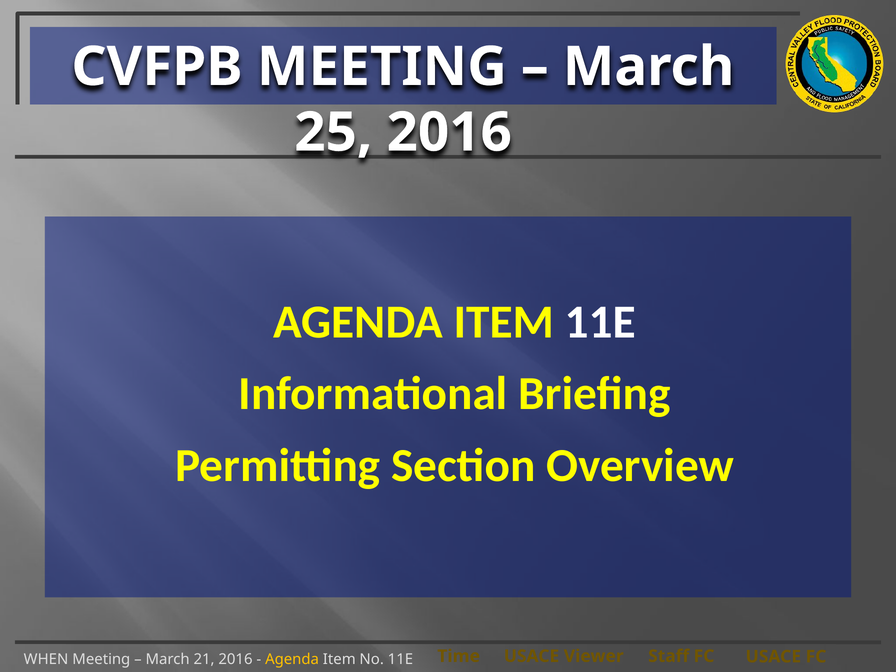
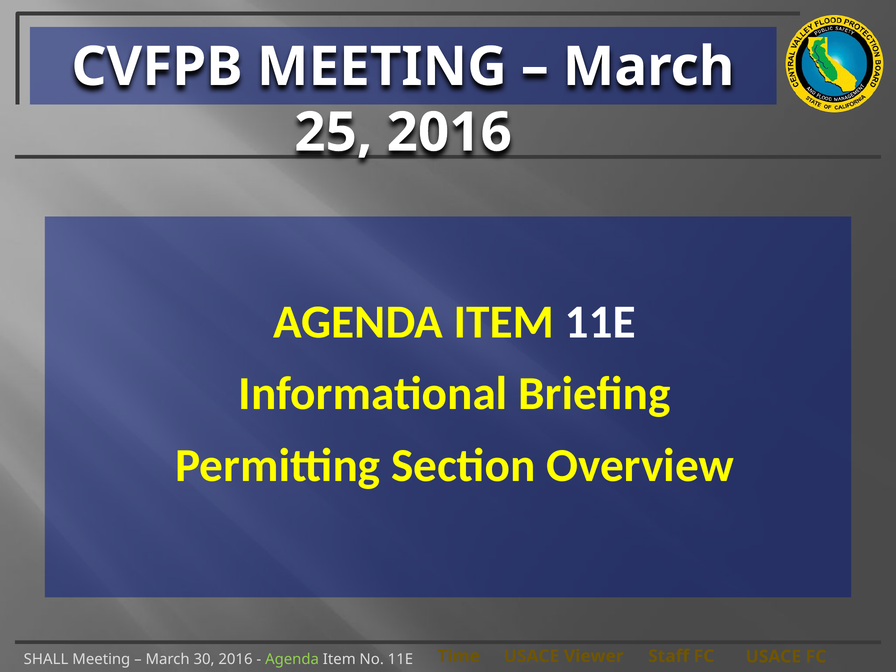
WHEN: WHEN -> SHALL (46, 659)
21: 21 -> 30 (204, 659)
Agenda colour: yellow -> light green (292, 659)
